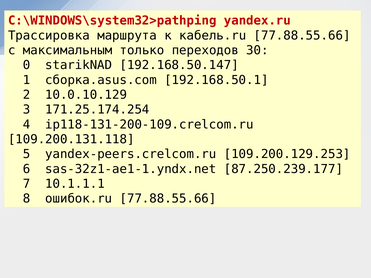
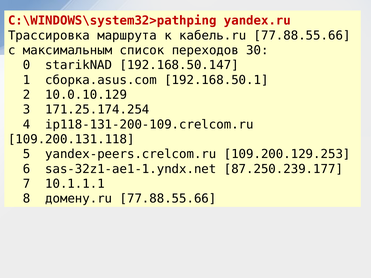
только: только -> список (142, 50)
ошибок.ru: ошибок.ru -> домену.ru (79, 199)
